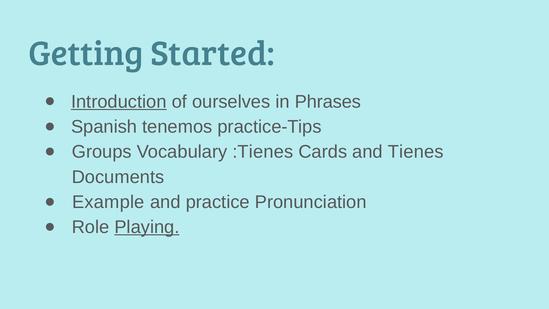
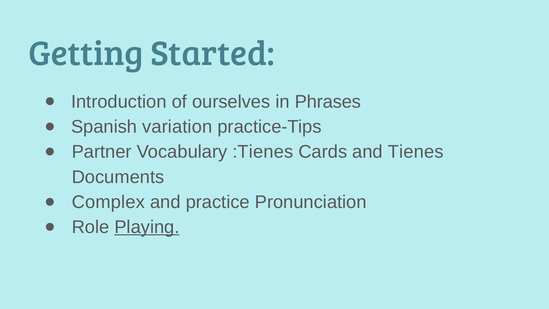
Introduction underline: present -> none (119, 102)
tenemos: tenemos -> variation (177, 127)
Groups: Groups -> Partner (102, 152)
Example: Example -> Complex (108, 202)
